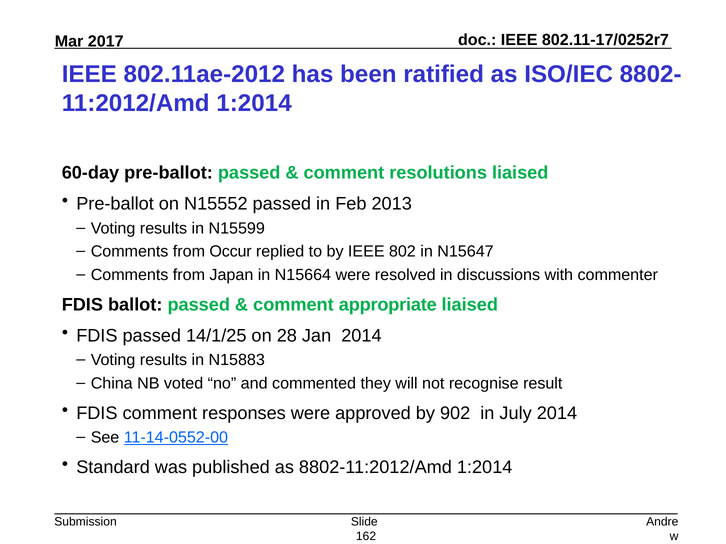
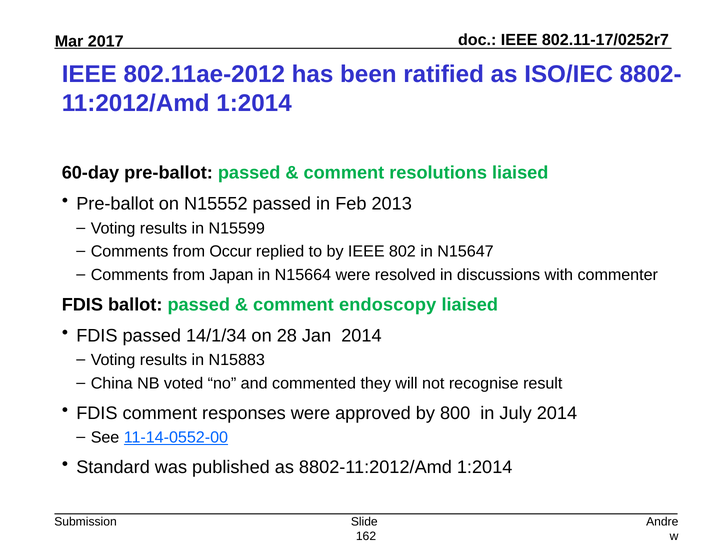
appropriate: appropriate -> endoscopy (388, 305)
14/1/25: 14/1/25 -> 14/1/34 (216, 336)
902: 902 -> 800 (455, 413)
